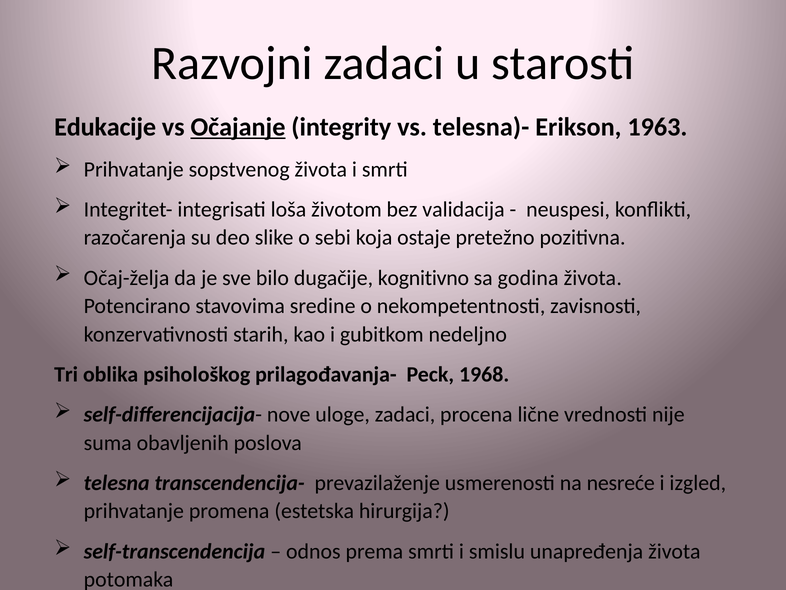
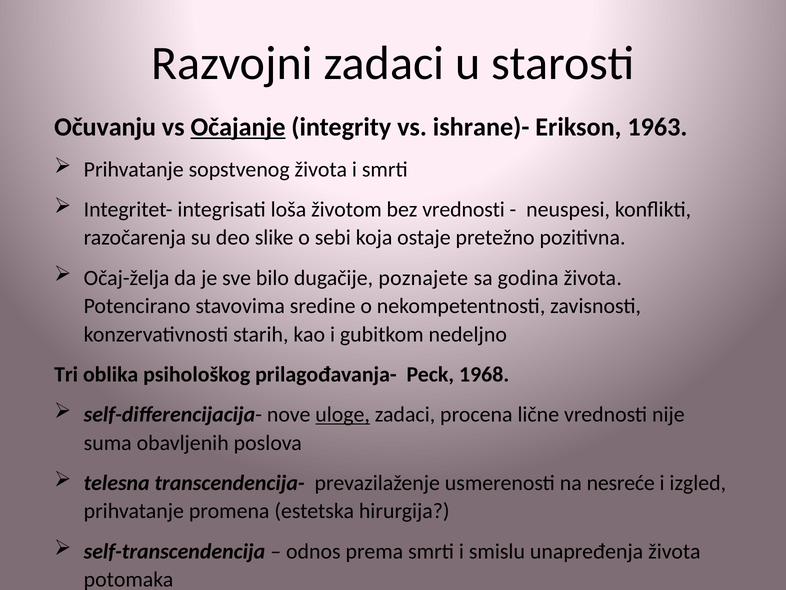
Edukacije: Edukacije -> Očuvanju (105, 127)
telesna)-: telesna)- -> ishrane)- (481, 127)
bez validacija: validacija -> vrednosti (464, 209)
kognitivno: kognitivno -> poznajete (423, 278)
uloge underline: none -> present (343, 414)
